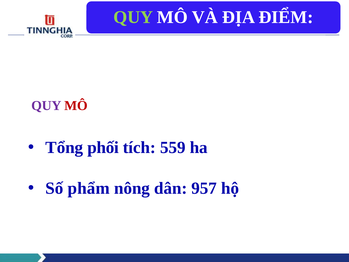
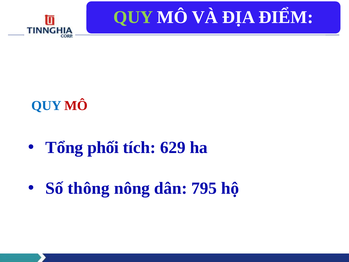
QUY colour: purple -> blue (46, 106)
559: 559 -> 629 (173, 147)
phẩm: phẩm -> thông (89, 188)
957: 957 -> 795 (204, 188)
